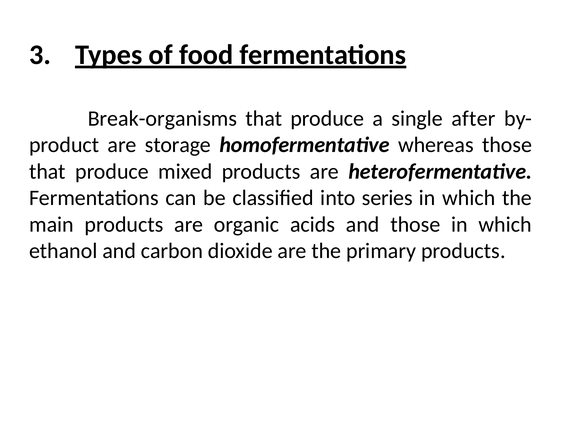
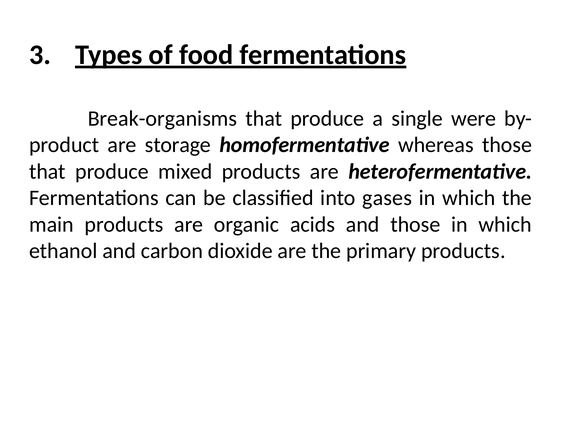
after: after -> were (474, 118)
series: series -> gases (387, 198)
